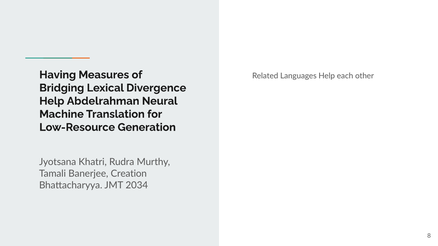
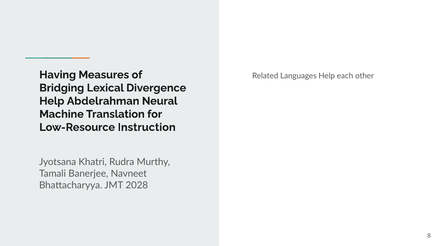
Generation: Generation -> Instruction (147, 127)
Creation: Creation -> Navneet (129, 174)
2034: 2034 -> 2028 (137, 186)
